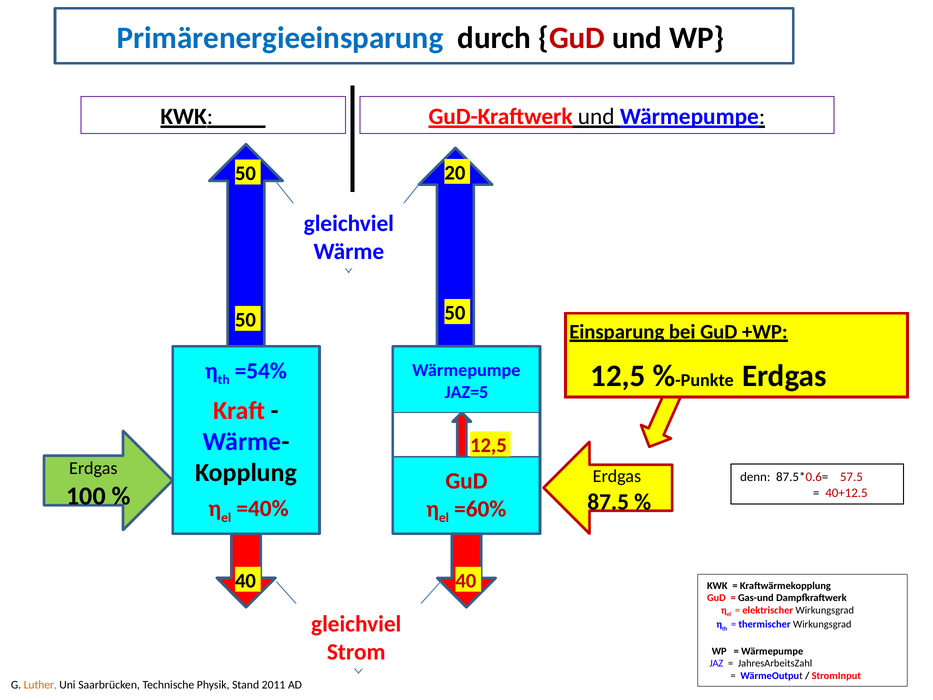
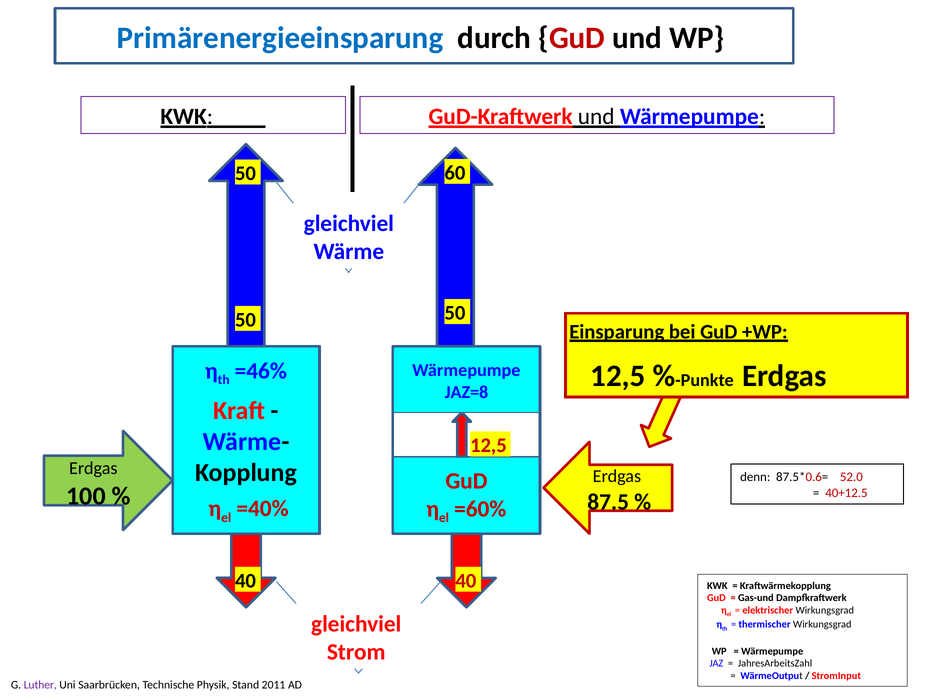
20: 20 -> 60 (455, 173)
=54%: =54% -> =46% (261, 371)
JAZ=5: JAZ=5 -> JAZ=8 (466, 392)
57.5: 57.5 -> 52.0 (851, 477)
Luther colour: orange -> purple (40, 685)
